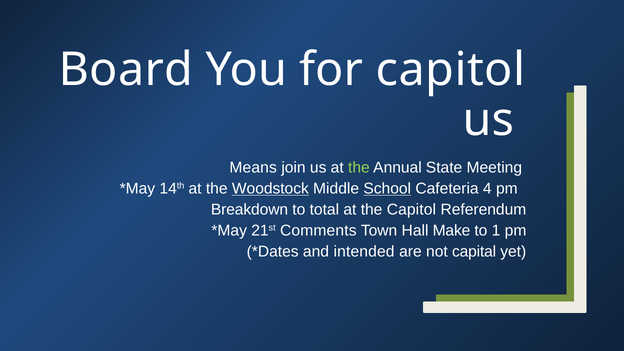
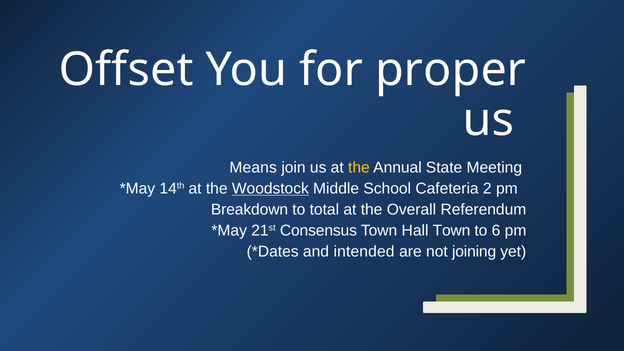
Board: Board -> Offset (126, 70)
for capitol: capitol -> proper (451, 70)
the colour: light green -> yellow (359, 168)
School underline: present -> none (387, 189)
4: 4 -> 2 (487, 189)
the Capitol: Capitol -> Overall (411, 209)
Comments: Comments -> Consensus (318, 230)
Hall Make: Make -> Town (451, 230)
1: 1 -> 6 (496, 230)
capital: capital -> joining (474, 251)
